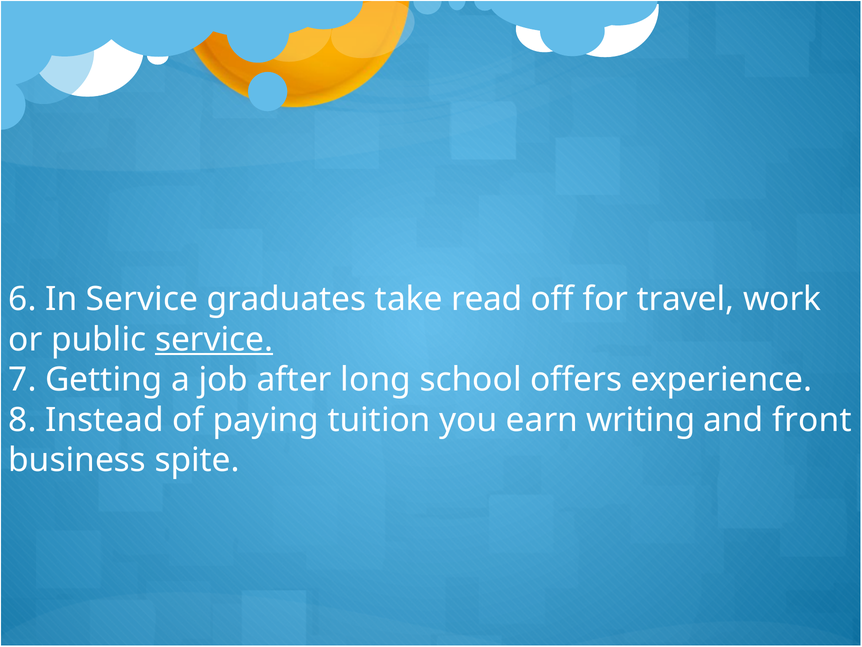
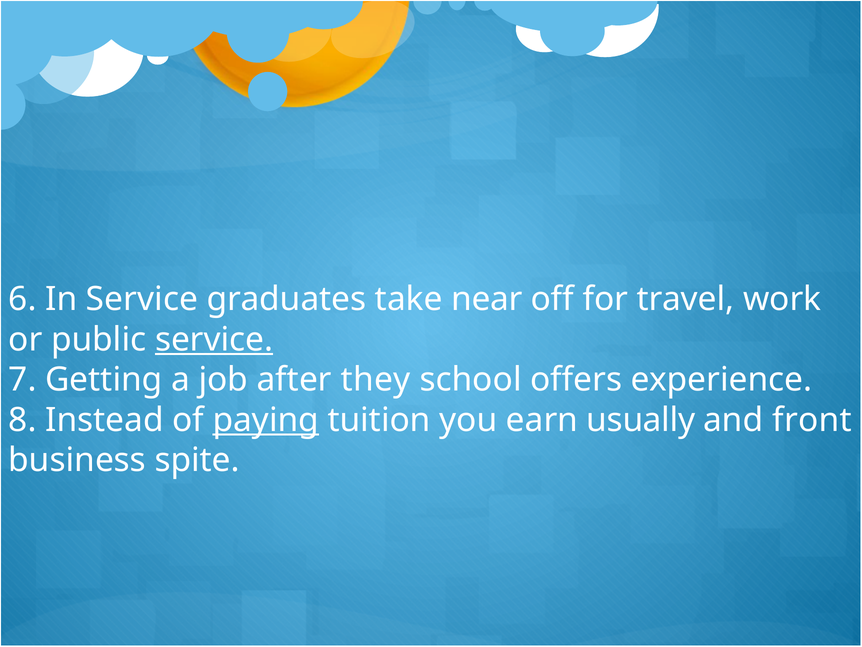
read: read -> near (487, 299)
long: long -> they (376, 380)
paying underline: none -> present (266, 420)
writing: writing -> usually (641, 420)
